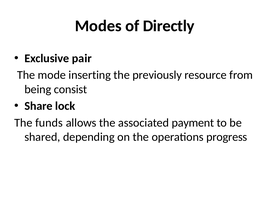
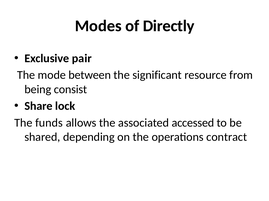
inserting: inserting -> between (90, 75)
previously: previously -> significant (157, 75)
payment: payment -> accessed (193, 123)
progress: progress -> contract (227, 138)
